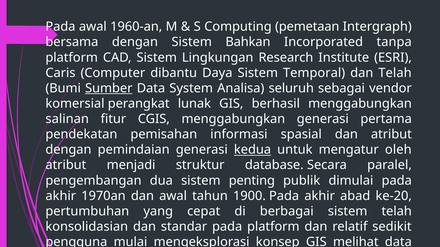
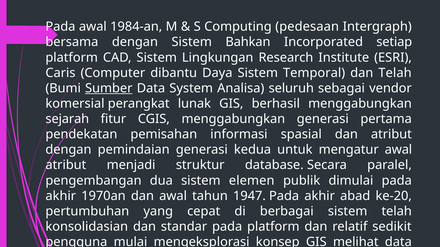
1960-an: 1960-an -> 1984-an (136, 27)
pemetaan: pemetaan -> pedesaan (307, 27)
tanpa: tanpa -> setiap (394, 42)
salinan: salinan -> sejarah (67, 119)
kedua underline: present -> none (252, 150)
mengatur oleh: oleh -> awal (398, 150)
penting: penting -> elemen (252, 181)
1900: 1900 -> 1947 (249, 196)
